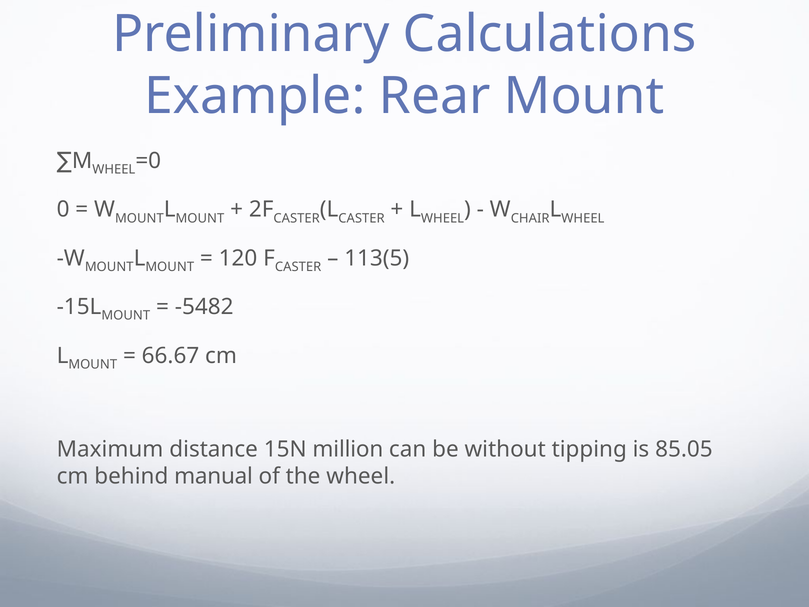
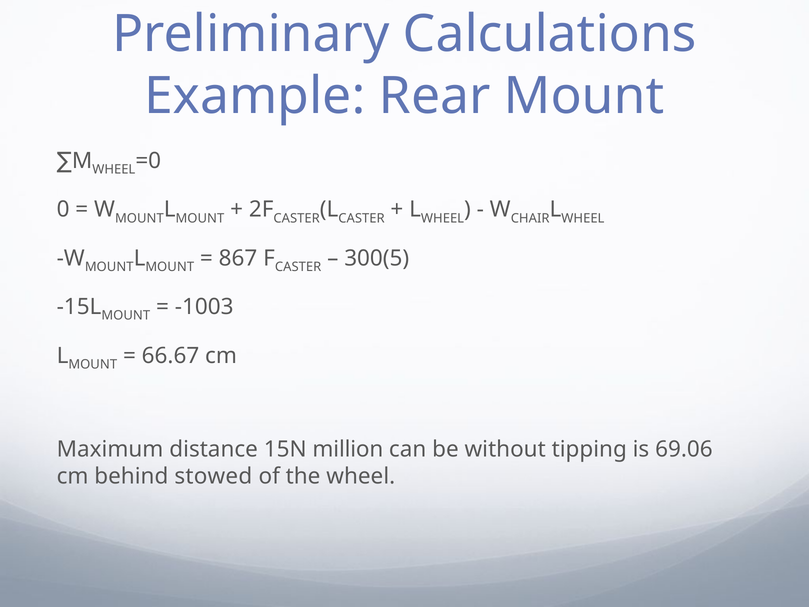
120: 120 -> 867 (238, 258)
113(5: 113(5 -> 300(5 (377, 258)
-5482: -5482 -> -1003 (204, 307)
85.05: 85.05 -> 69.06 (684, 449)
manual: manual -> stowed (213, 476)
